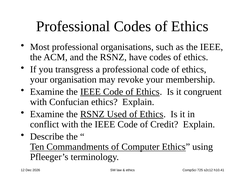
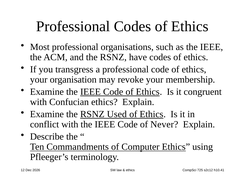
Credit: Credit -> Never (164, 125)
